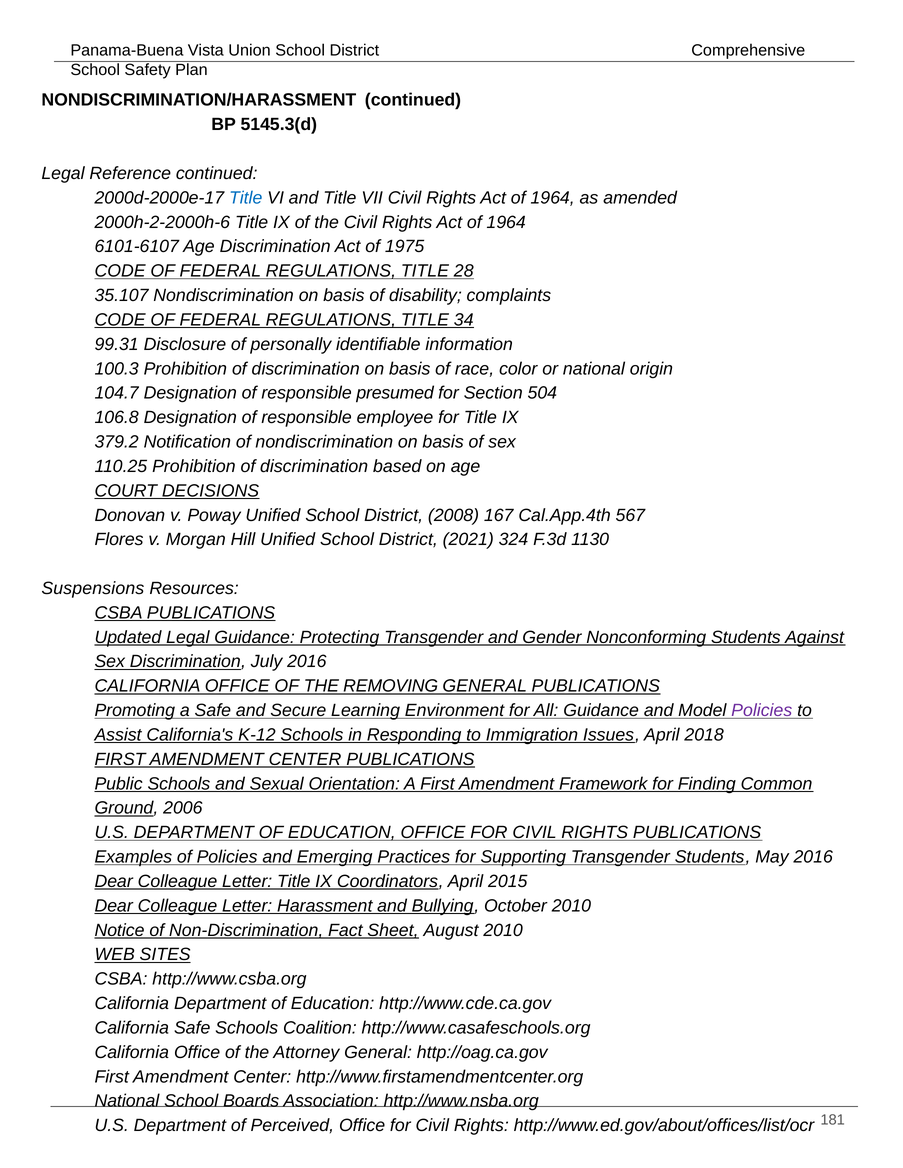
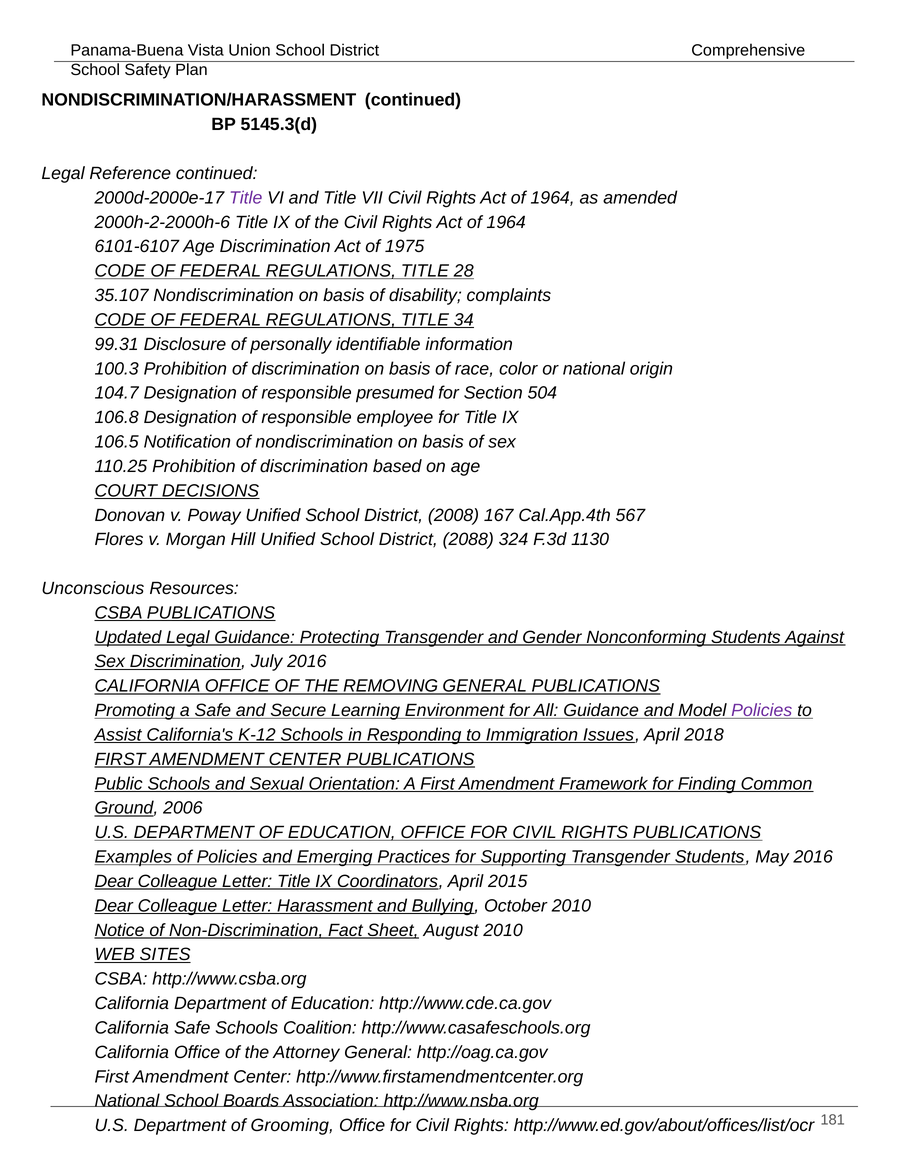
Title colour: blue -> purple (246, 198)
379.2: 379.2 -> 106.5 (117, 442)
2021: 2021 -> 2088 (468, 540)
Suspensions: Suspensions -> Unconscious (93, 589)
Perceived: Perceived -> Grooming (292, 1126)
